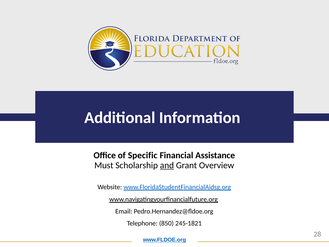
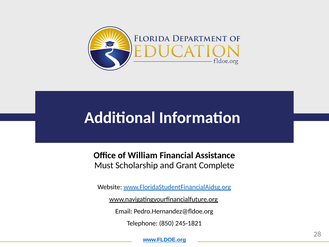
Specific: Specific -> William (143, 155)
and underline: present -> none (167, 165)
Overview: Overview -> Complete (217, 165)
